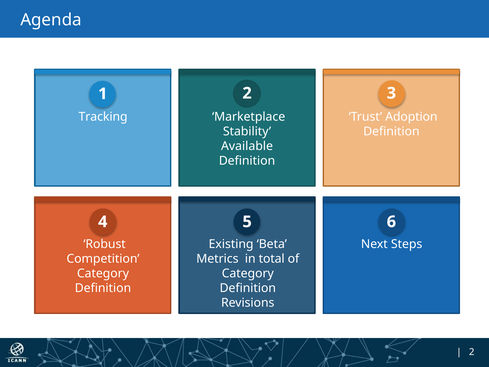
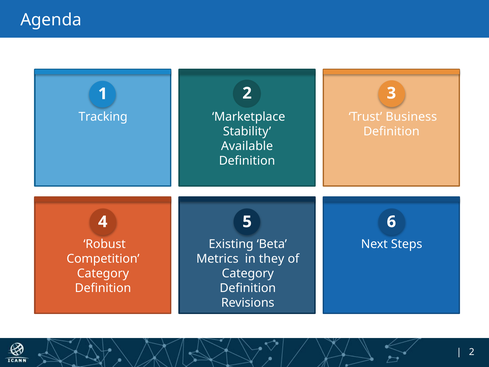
Adoption: Adoption -> Business (411, 117)
total: total -> they (272, 259)
